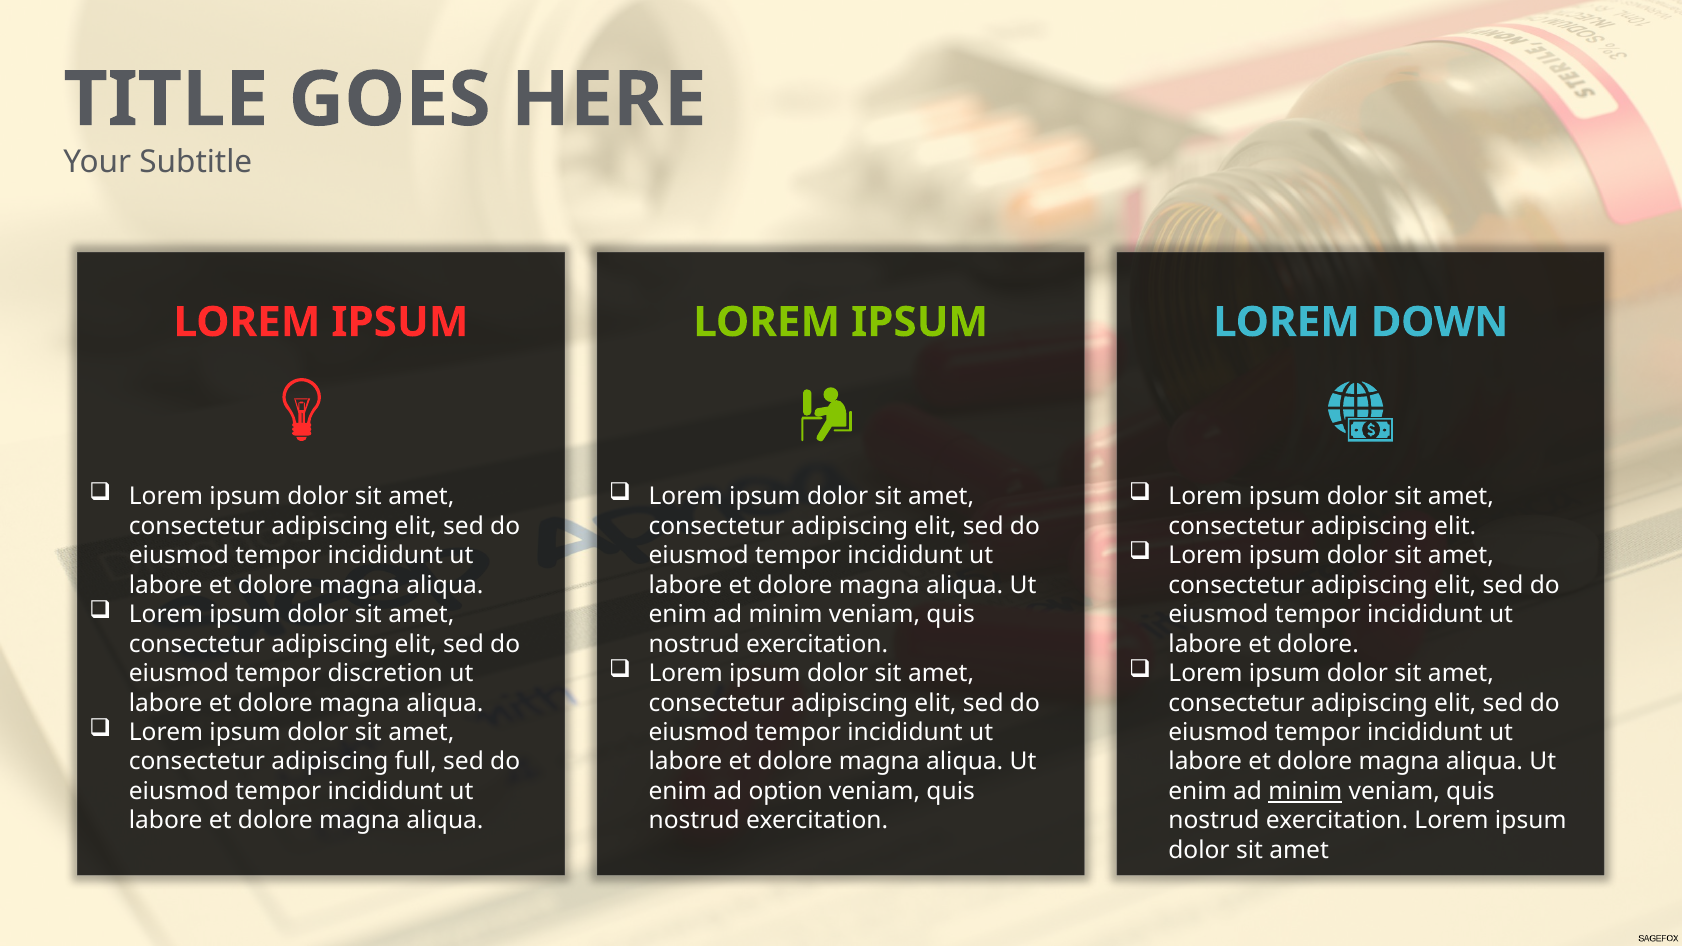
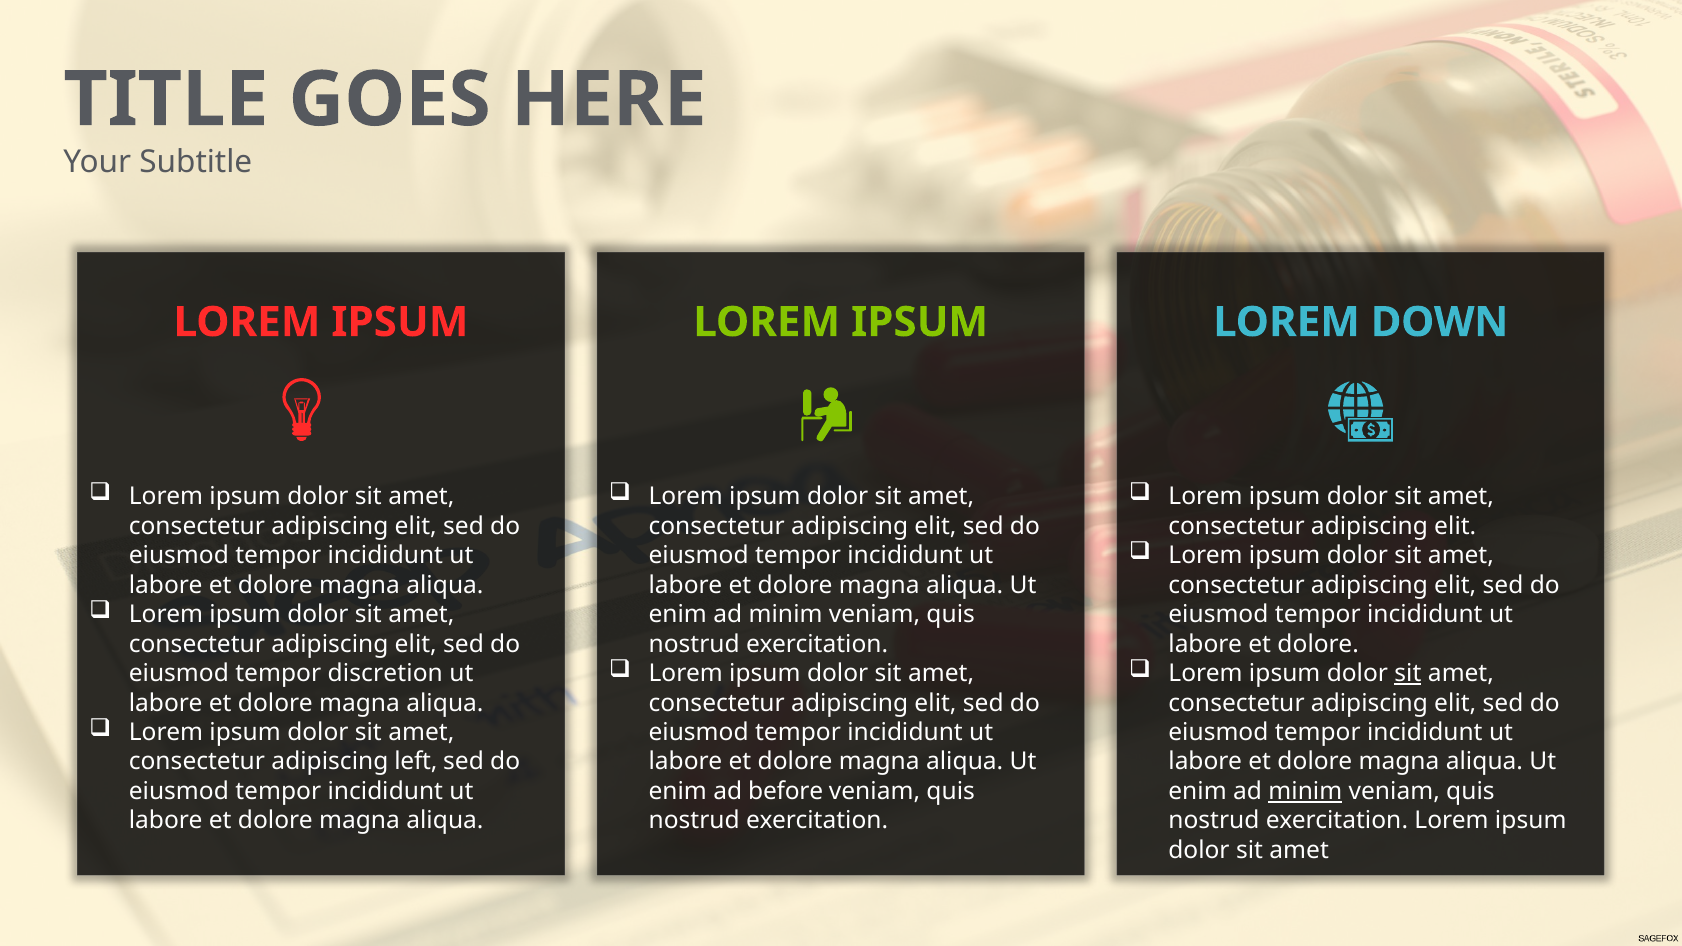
sit underline: none -> present (1408, 674)
full: full -> left (416, 762)
option: option -> before (786, 791)
